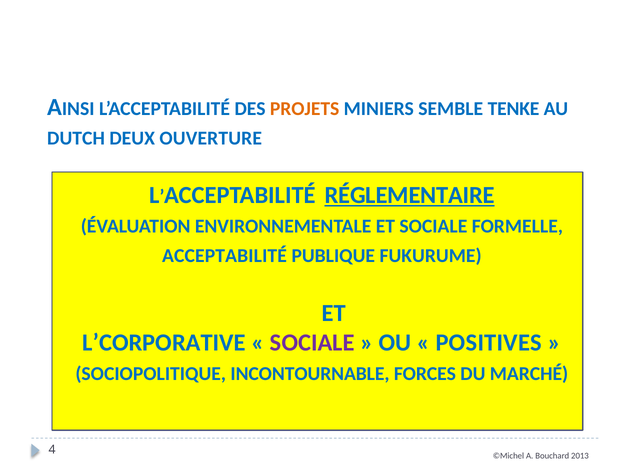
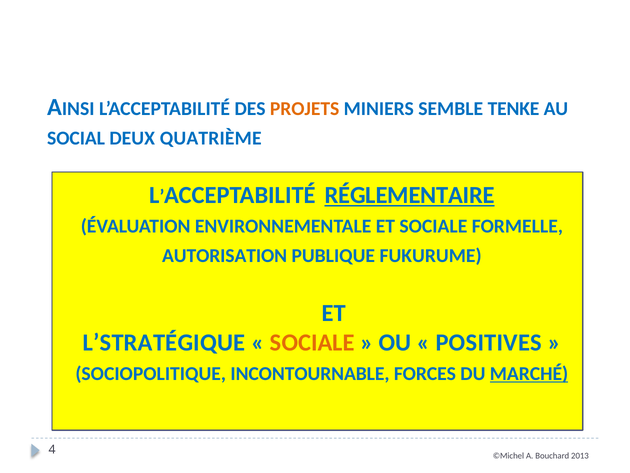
DUTCH: DUTCH -> SOCIAL (76, 138)
OUVERTURE: OUVERTURE -> QUATRIÈME (211, 138)
ACCEPTABILITÉ: ACCEPTABILITÉ -> AUTORISATION (225, 256)
L’CORPORATIVE: L’CORPORATIVE -> L’STRATÉGIQUE (164, 342)
SOCIALE colour: purple -> orange (312, 342)
MARCHÉ underline: none -> present (529, 373)
